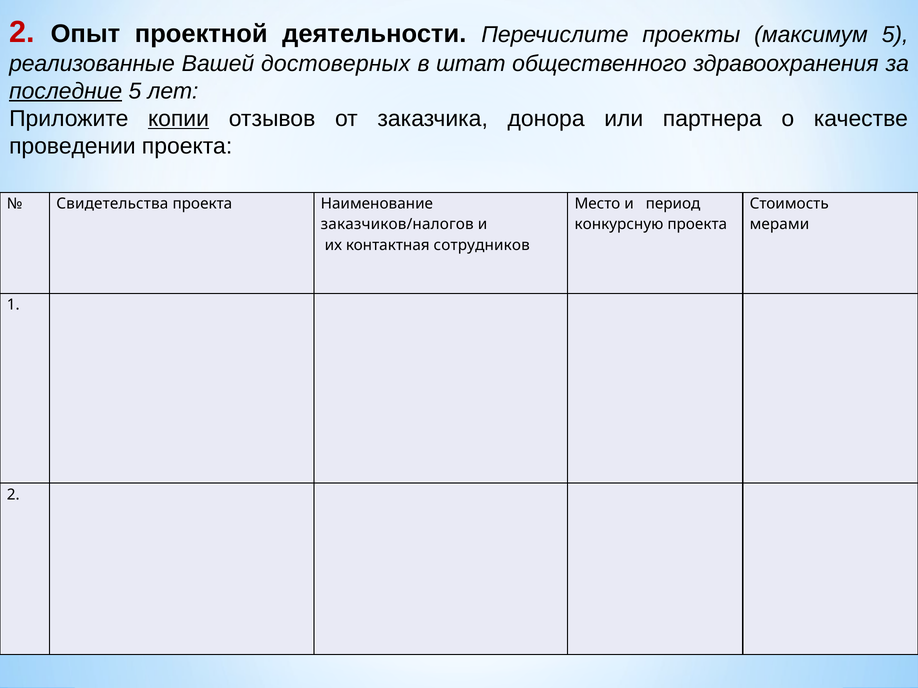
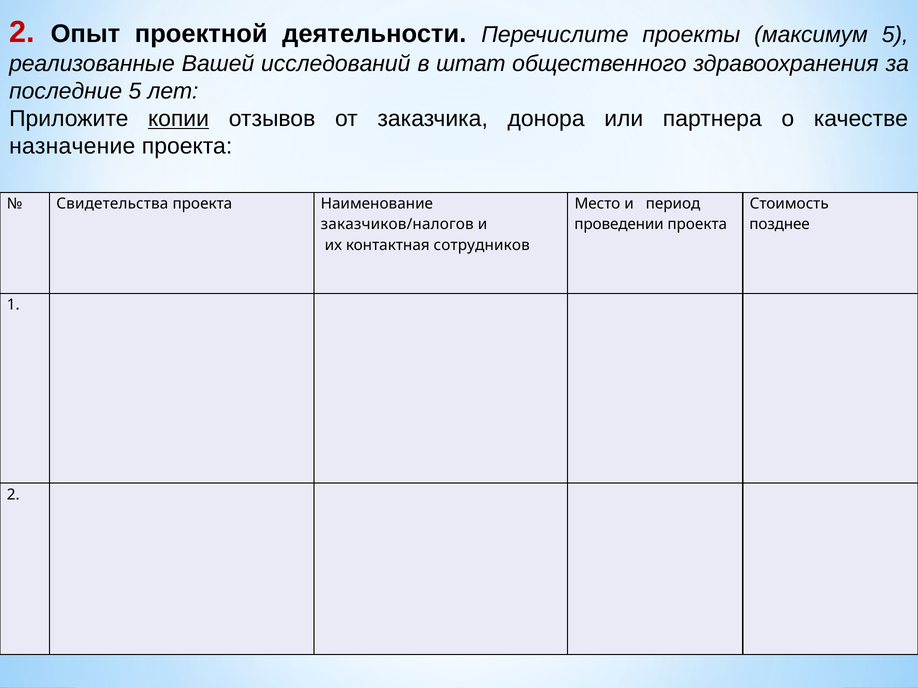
достоверных: достоверных -> исследований (336, 64)
последние underline: present -> none (66, 91)
проведении: проведении -> назначение (72, 146)
конкурсную: конкурсную -> проведении (619, 225)
мерами: мерами -> позднее (780, 225)
